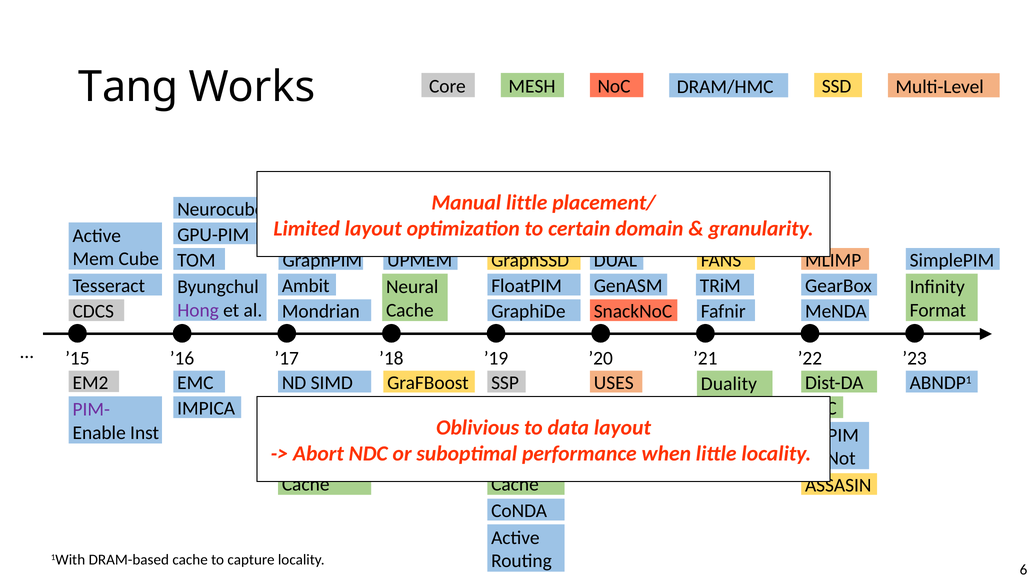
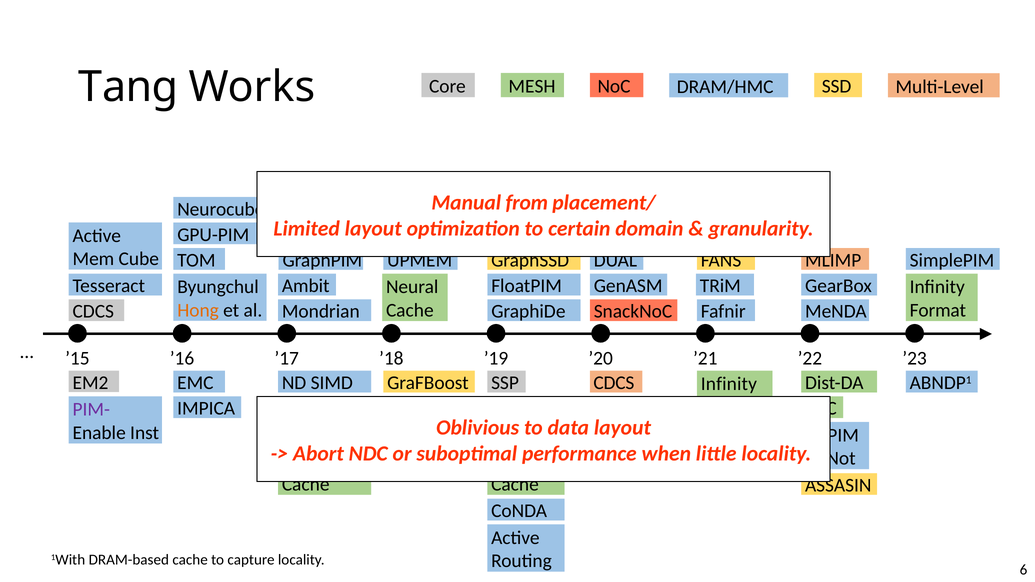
Manual little: little -> from (527, 203)
Hong colour: purple -> orange (198, 310)
USES: USES -> CDCS (614, 383)
SSP Duality: Duality -> Infinity (729, 384)
